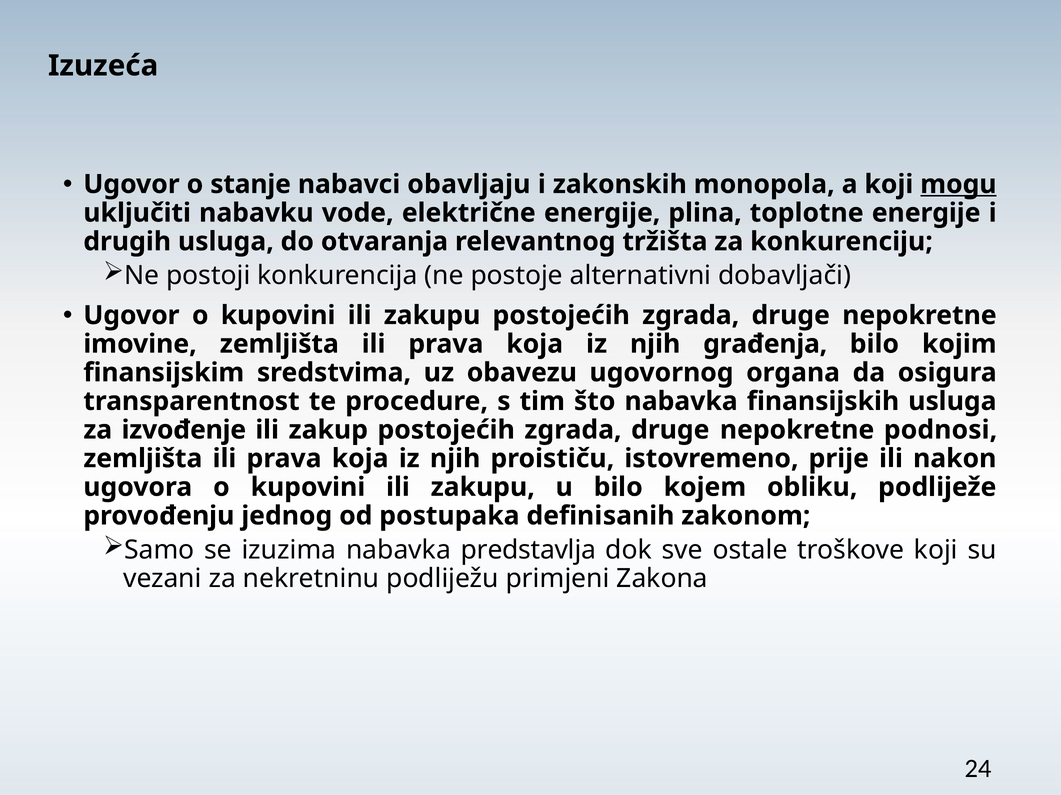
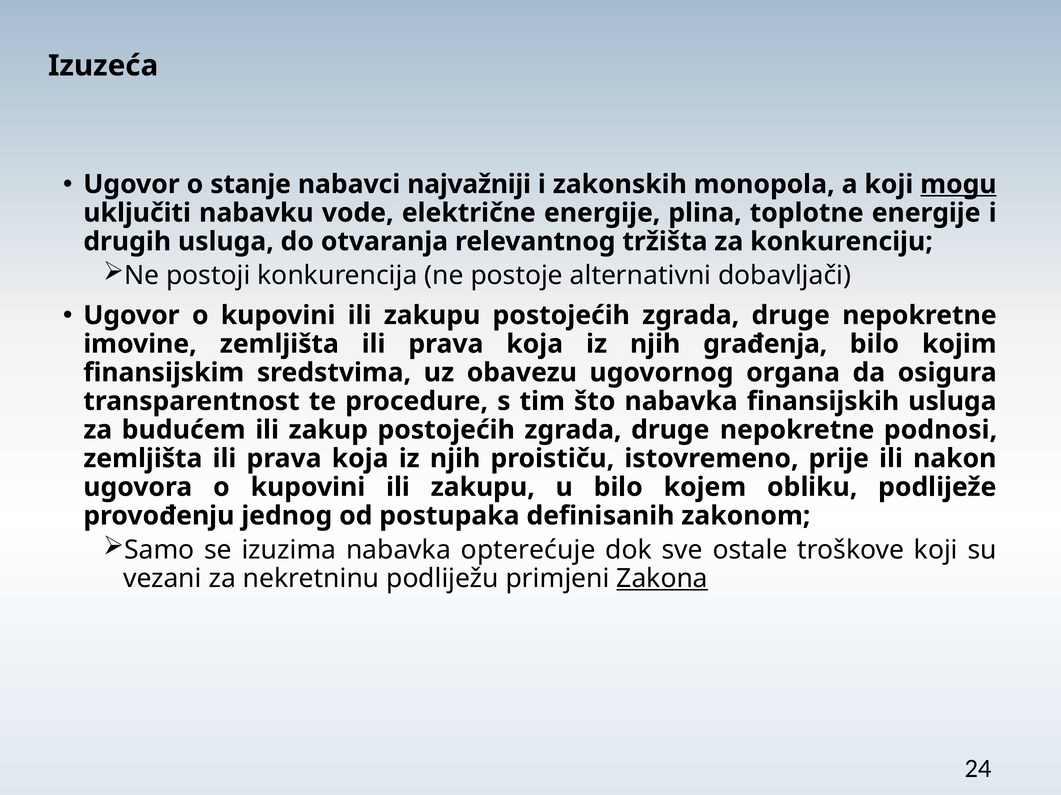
obavljaju: obavljaju -> najvažniji (469, 184)
izvođenje: izvođenje -> budućem (184, 430)
predstavlja: predstavlja -> opterećuje (528, 550)
Zakona underline: none -> present (662, 579)
